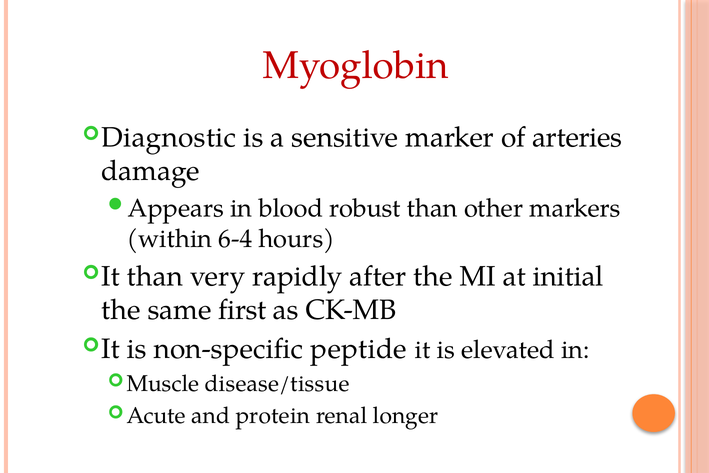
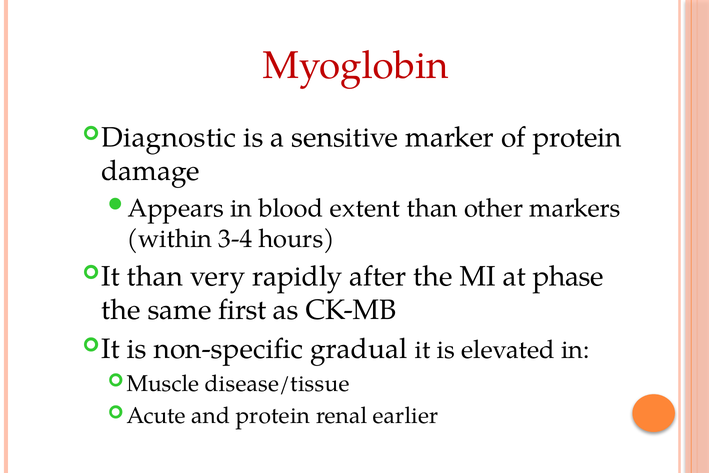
of arteries: arteries -> protein (577, 137)
robust: robust -> extent (365, 208)
6-4: 6-4 -> 3-4 (235, 239)
initial: initial -> phase (568, 276)
peptide: peptide -> gradual (359, 349)
longer: longer -> earlier (405, 416)
